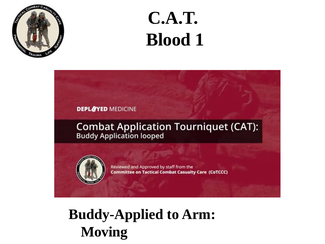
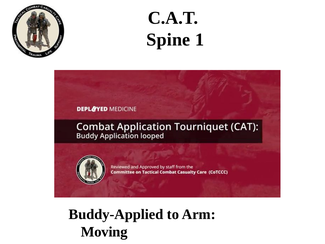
Blood: Blood -> Spine (168, 40)
